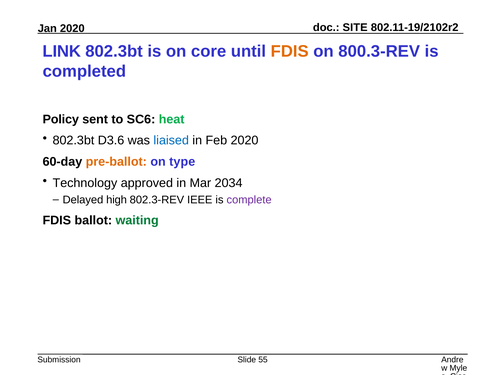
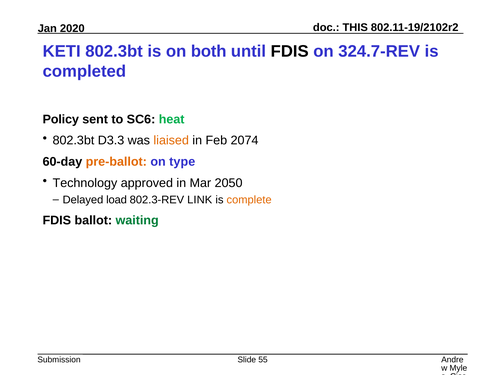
SITE: SITE -> THIS (355, 27)
LINK: LINK -> KETI (62, 51)
core: core -> both (209, 51)
FDIS colour: orange -> black (290, 51)
800.3-REV: 800.3-REV -> 324.7-REV (379, 51)
D3.6: D3.6 -> D3.3 (111, 141)
liaised colour: blue -> orange (171, 141)
Feb 2020: 2020 -> 2074 (245, 141)
2034: 2034 -> 2050 (229, 183)
high: high -> load (117, 200)
IEEE: IEEE -> LINK (200, 200)
complete colour: purple -> orange (249, 200)
